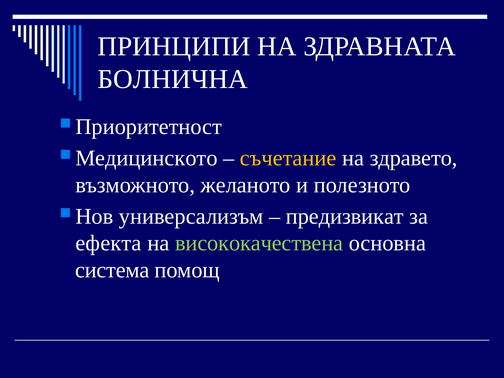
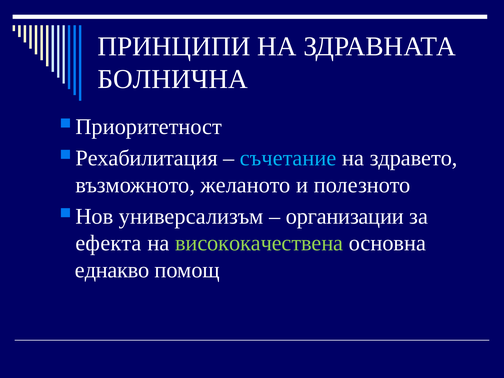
Медицинското: Медицинското -> Рехабилитация (147, 158)
съчетание colour: yellow -> light blue (288, 158)
предизвикат: предизвикат -> организации (345, 216)
система: система -> еднакво (112, 270)
